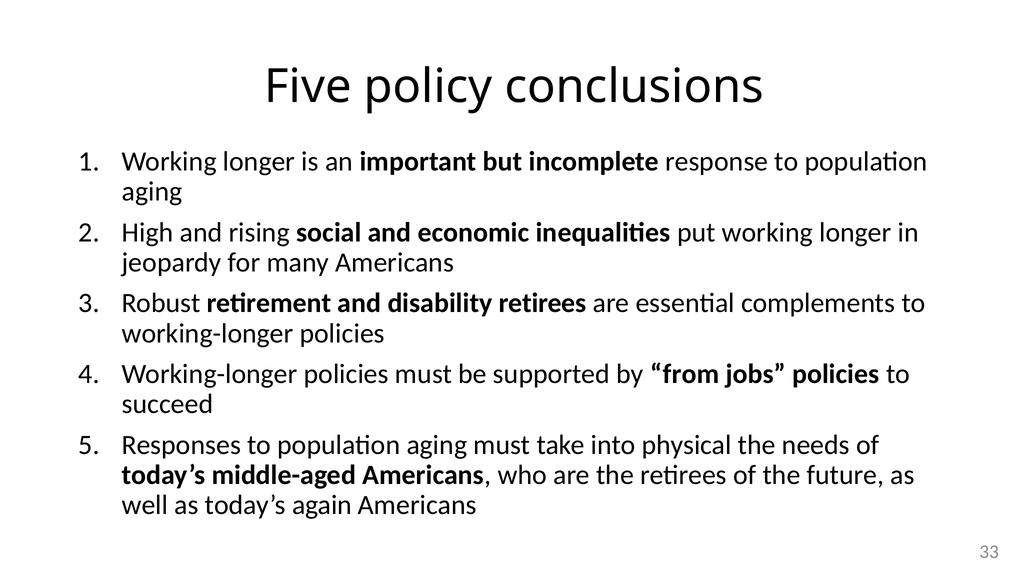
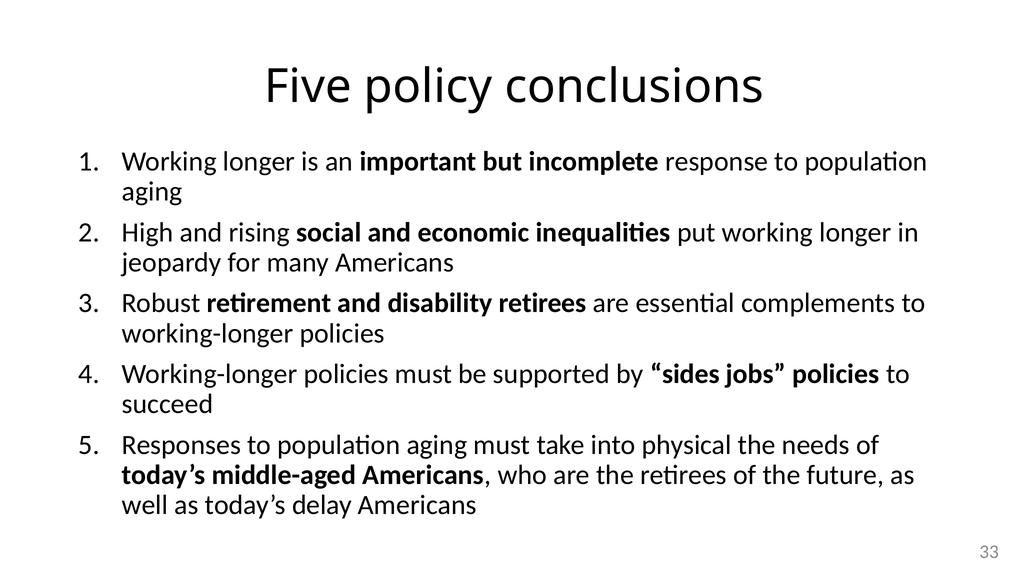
from: from -> sides (685, 374)
again: again -> delay (322, 505)
